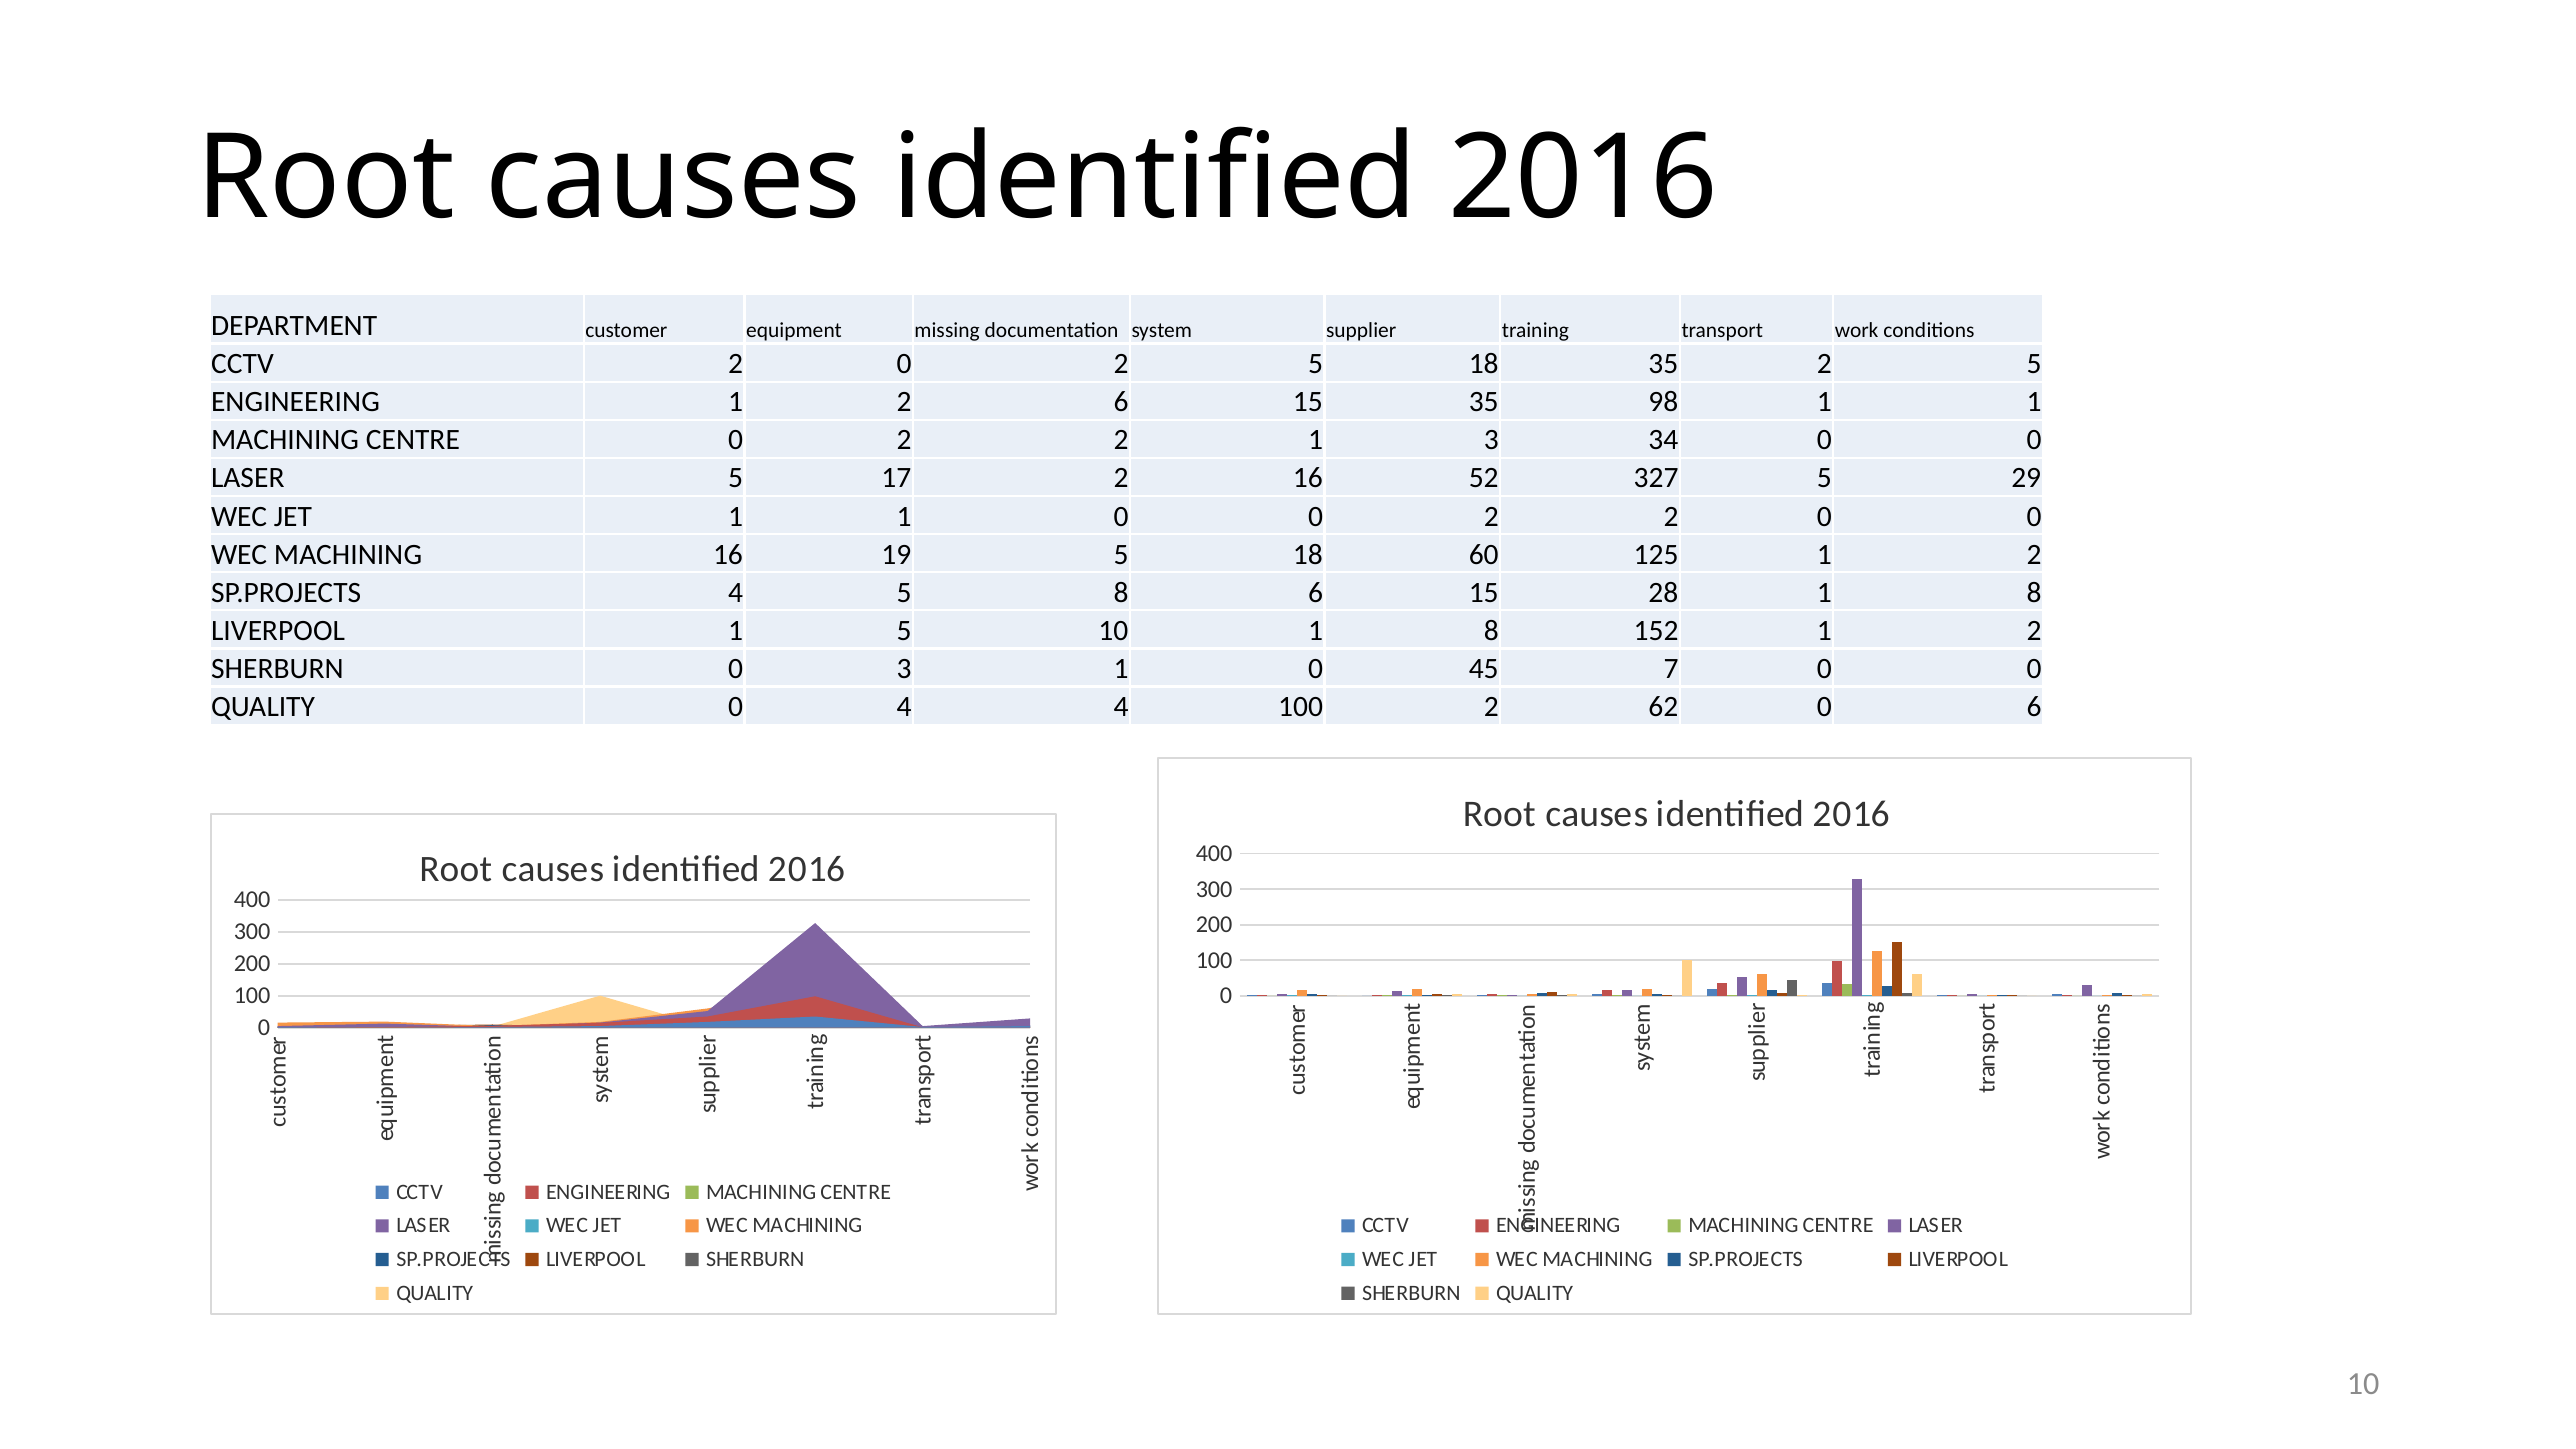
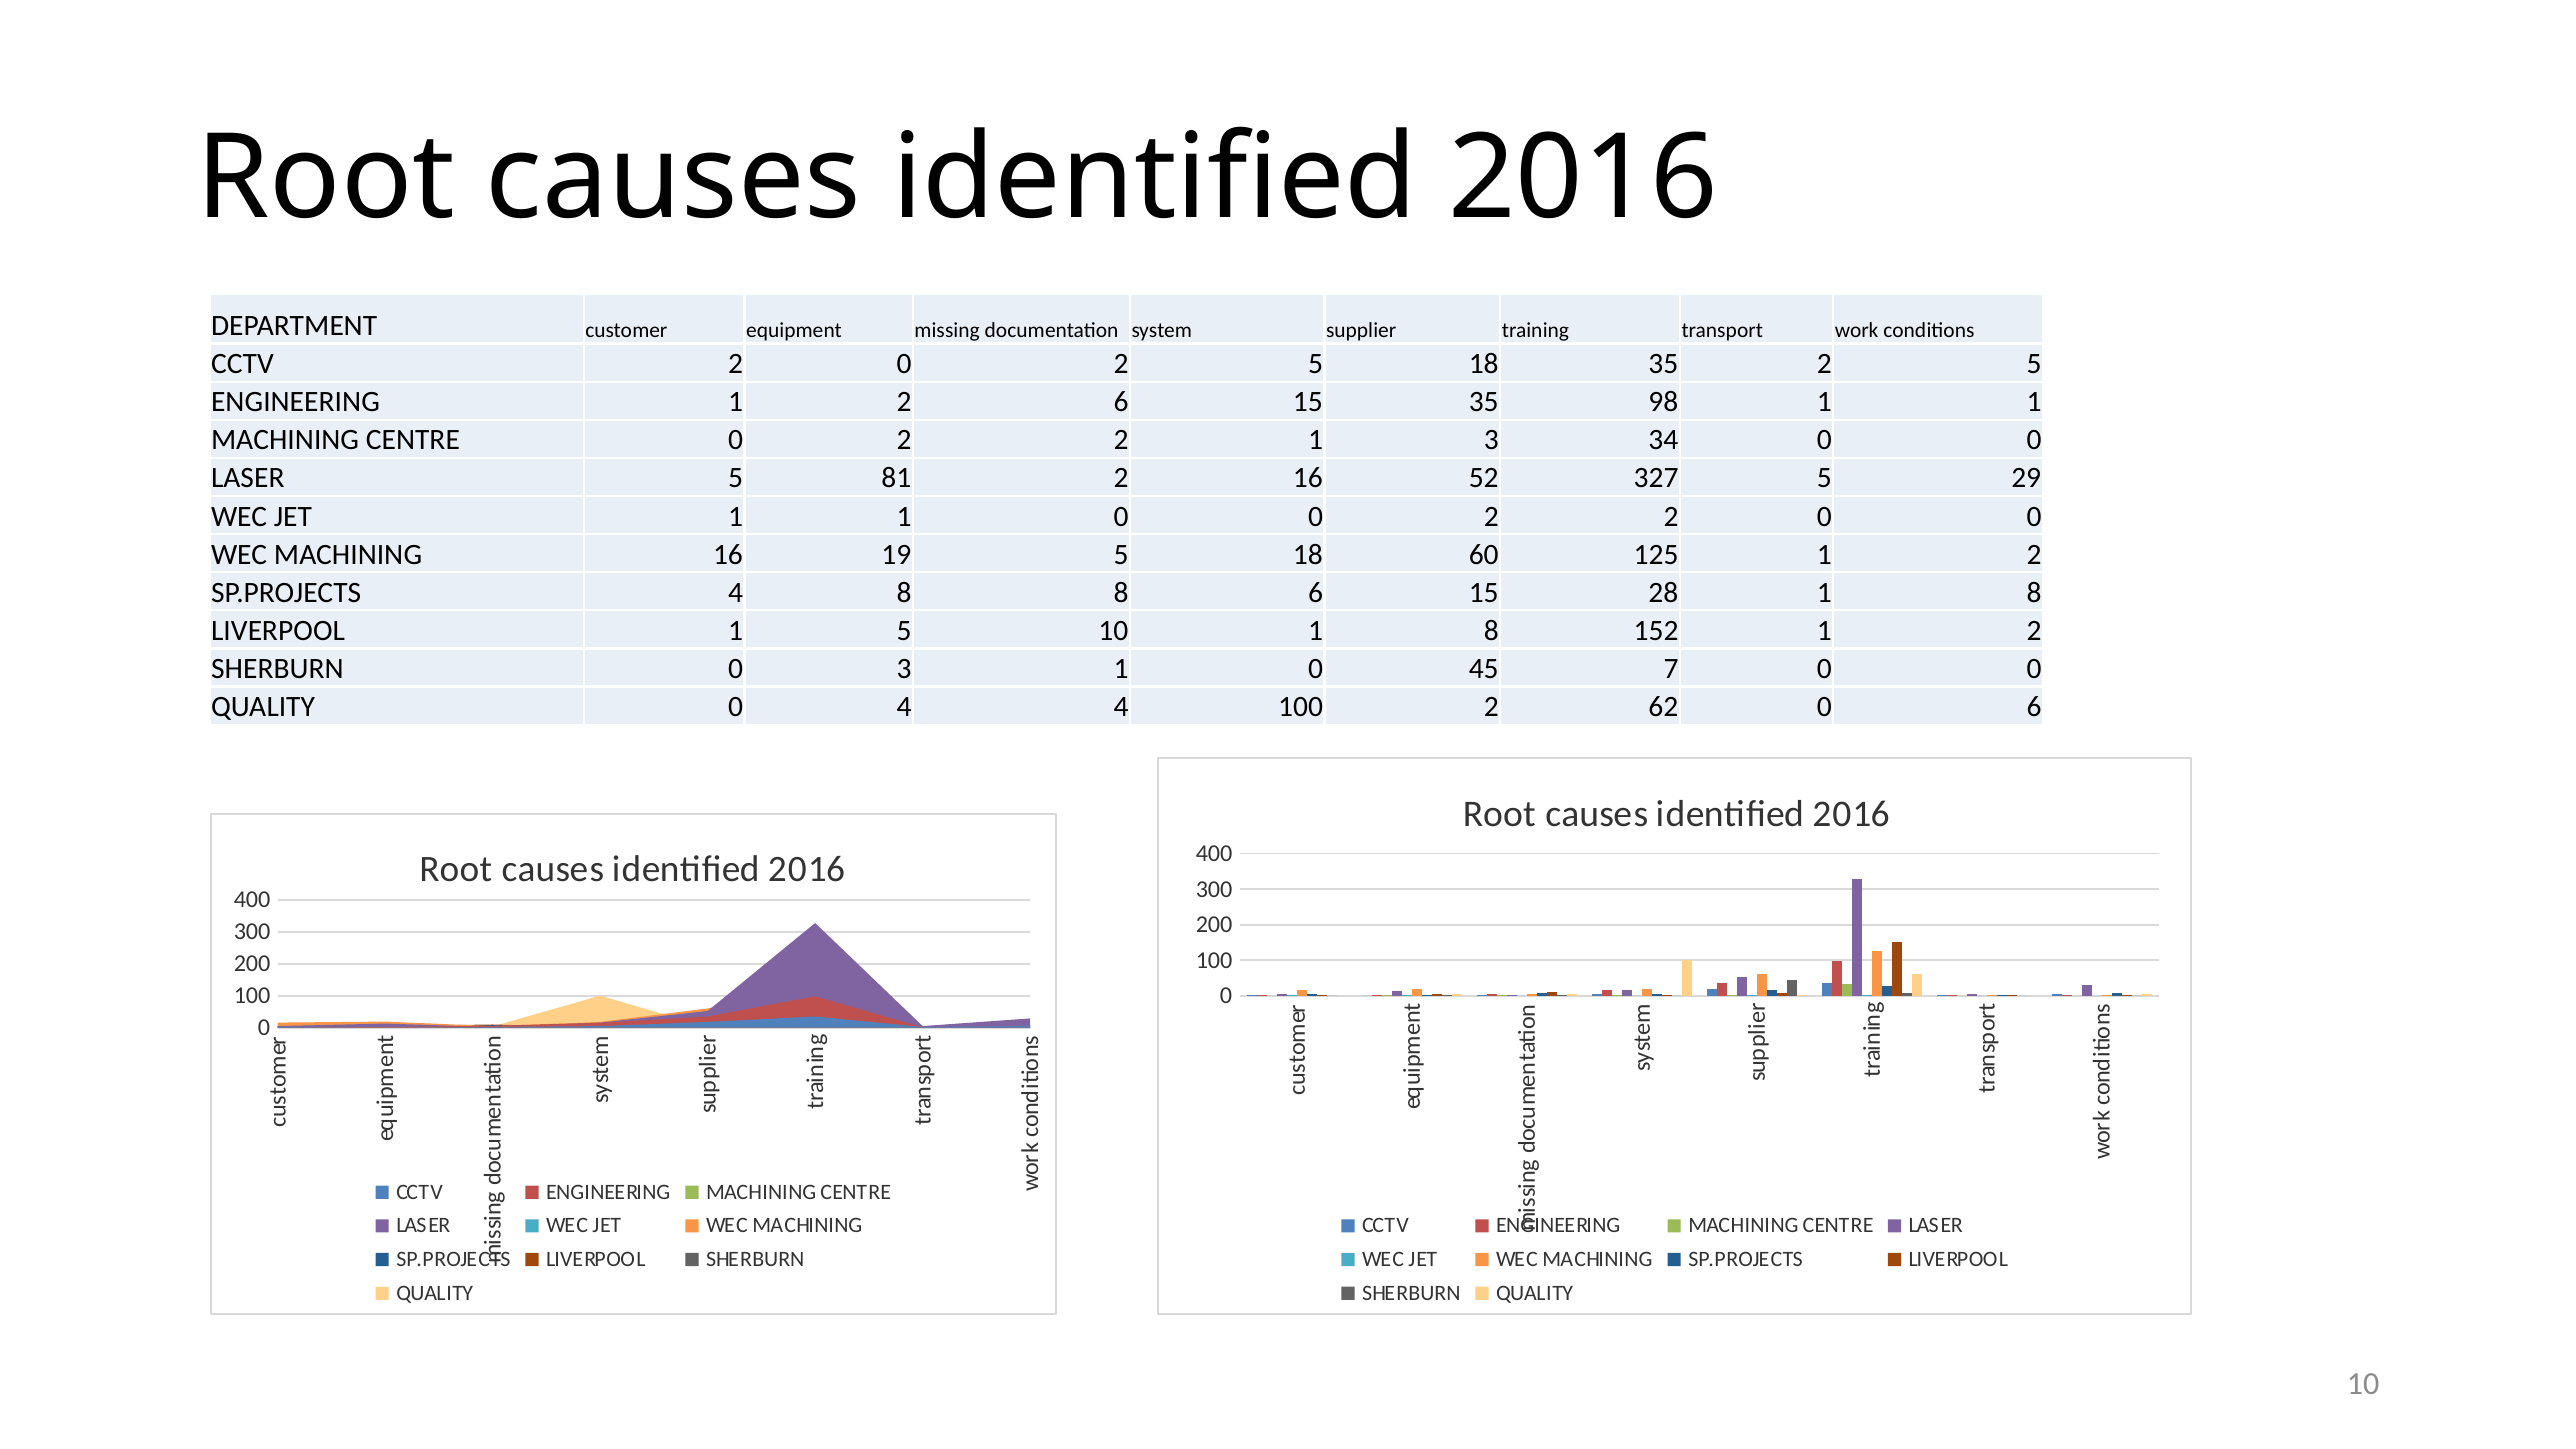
17: 17 -> 81 (896, 478)
4 5: 5 -> 8 (904, 593)
